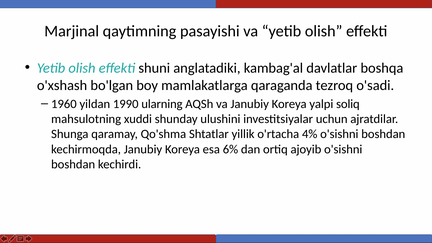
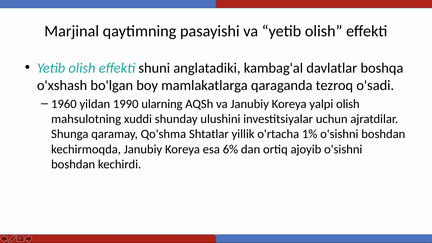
yalpi soliq: soliq -> olish (348, 104)
4%: 4% -> 1% (310, 134)
